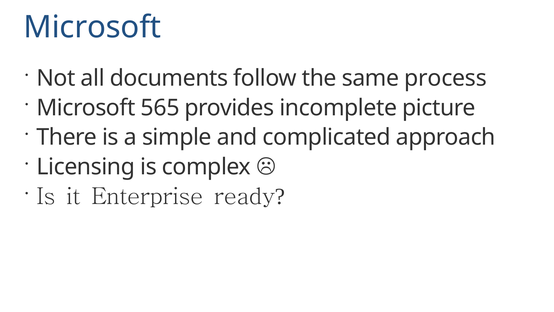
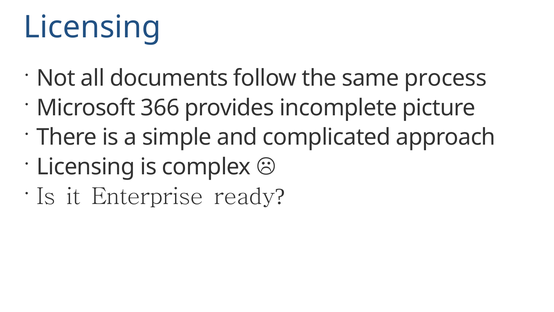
Microsoft: Microsoft -> Licensing (92, 27)
565: 565 -> 366 (160, 108)
